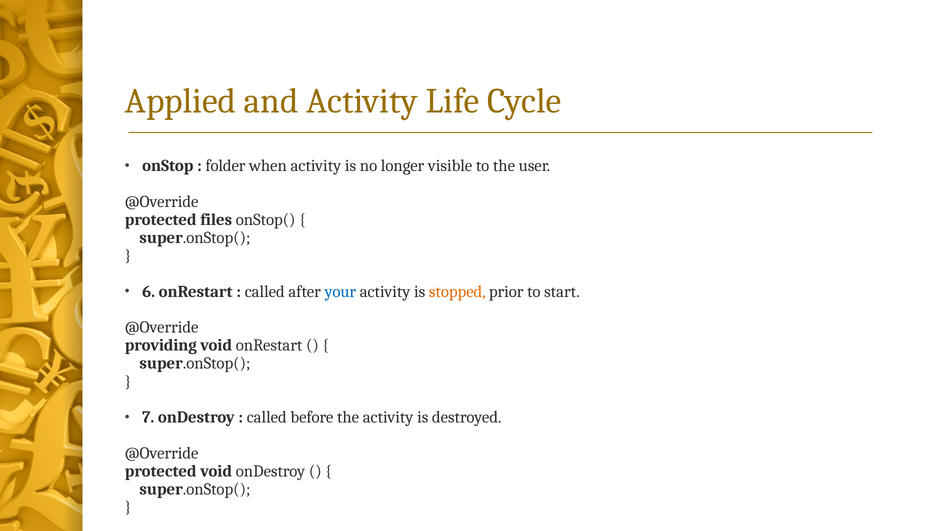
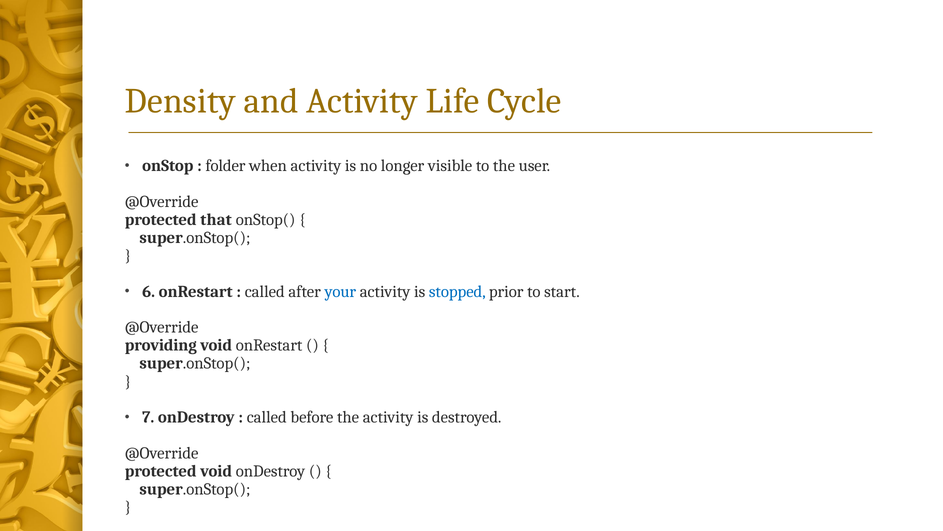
Applied: Applied -> Density (180, 101)
files: files -> that (216, 219)
stopped colour: orange -> blue (457, 291)
